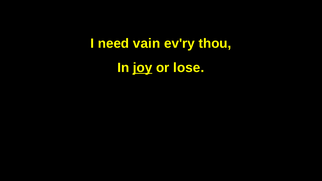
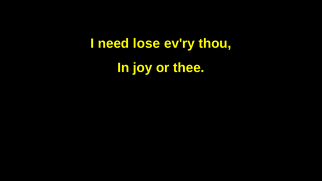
vain: vain -> lose (147, 44)
joy underline: present -> none (143, 68)
lose: lose -> thee (189, 68)
